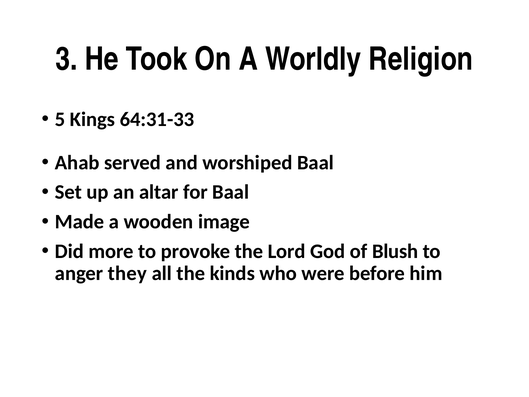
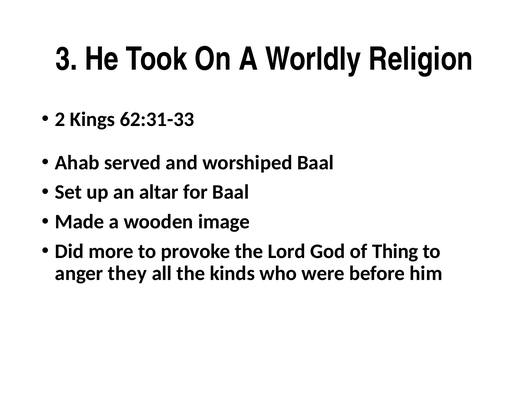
5: 5 -> 2 (60, 119)
64:31-33: 64:31-33 -> 62:31-33 (157, 119)
Blush: Blush -> Thing (395, 251)
